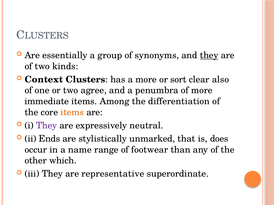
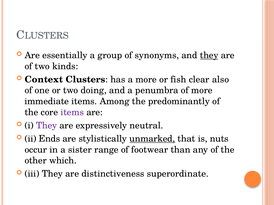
sort: sort -> fish (178, 80)
agree: agree -> doing (94, 91)
differentiation: differentiation -> predominantly (179, 102)
items colour: orange -> purple (72, 113)
unmarked underline: none -> present (152, 139)
does: does -> nuts (219, 139)
name: name -> sister (80, 150)
representative: representative -> distinctiveness (113, 174)
